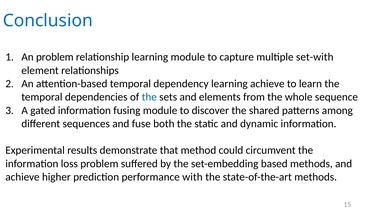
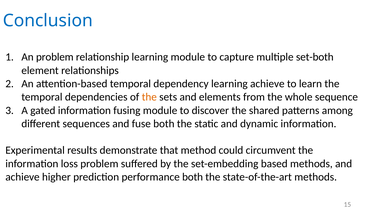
set-with: set-with -> set-both (315, 57)
the colour: blue -> orange (149, 97)
performance with: with -> both (193, 177)
